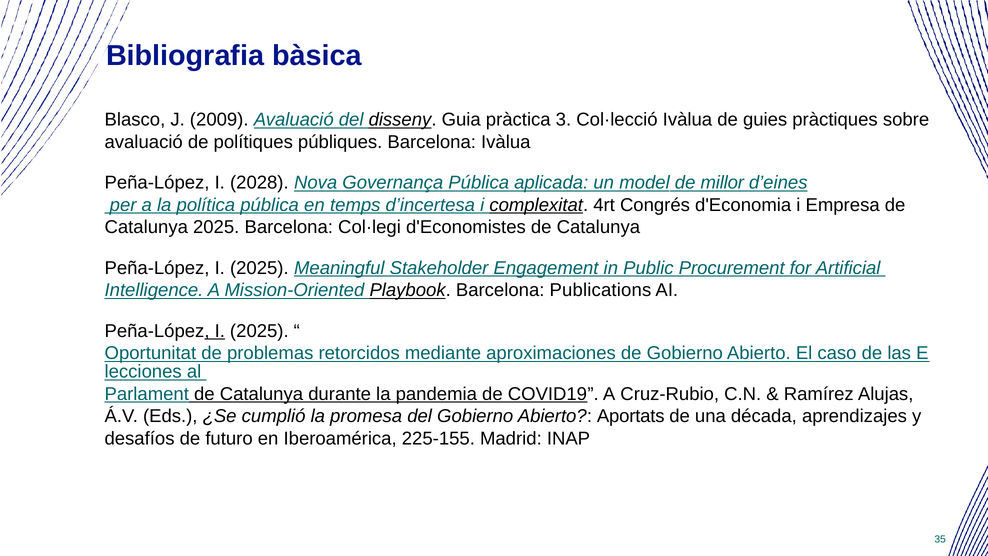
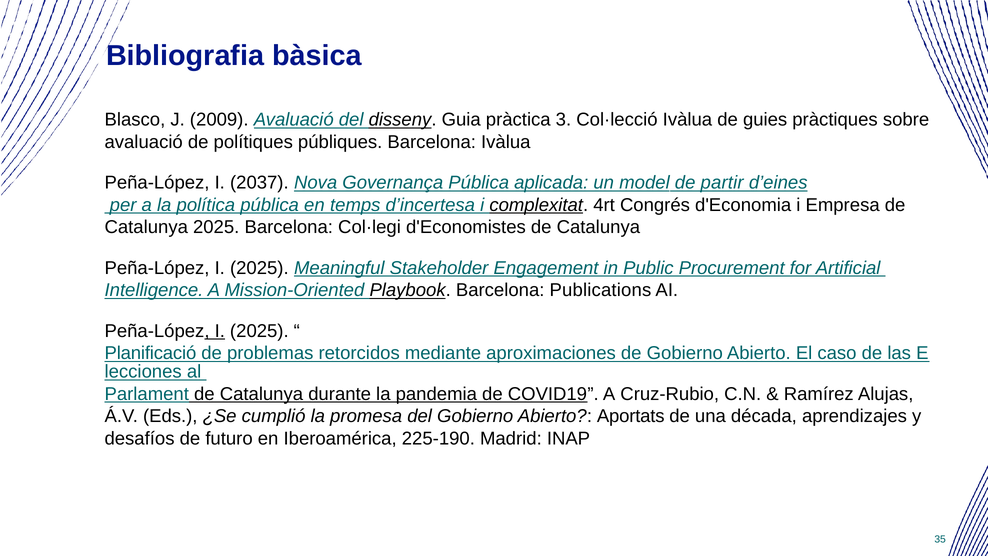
2028: 2028 -> 2037 (259, 183)
millor: millor -> partir (722, 183)
Oportunitat: Oportunitat -> Planificació (150, 353)
225-155: 225-155 -> 225-190 (438, 438)
